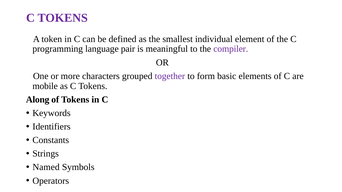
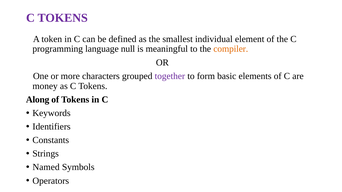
pair: pair -> null (128, 49)
compiler colour: purple -> orange (231, 49)
mobile: mobile -> money (45, 86)
